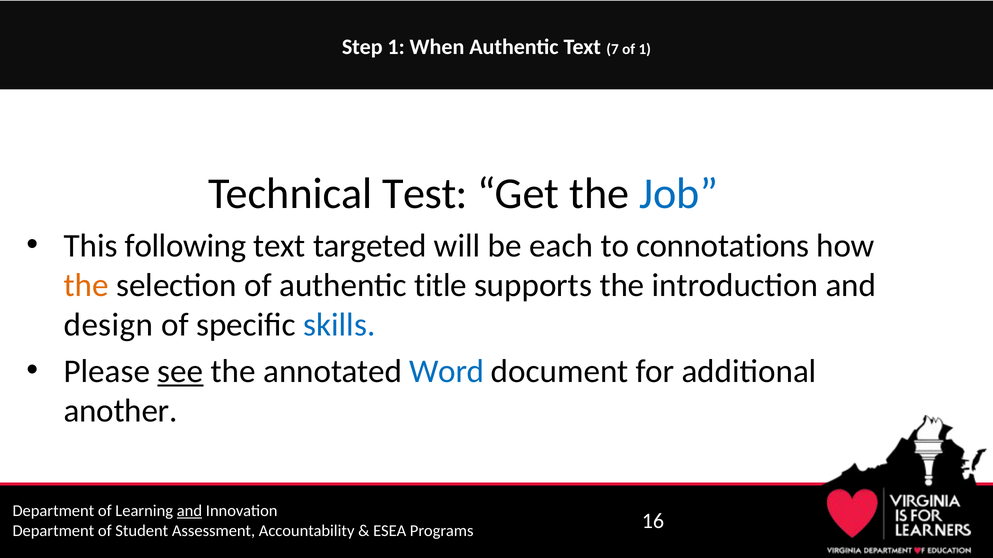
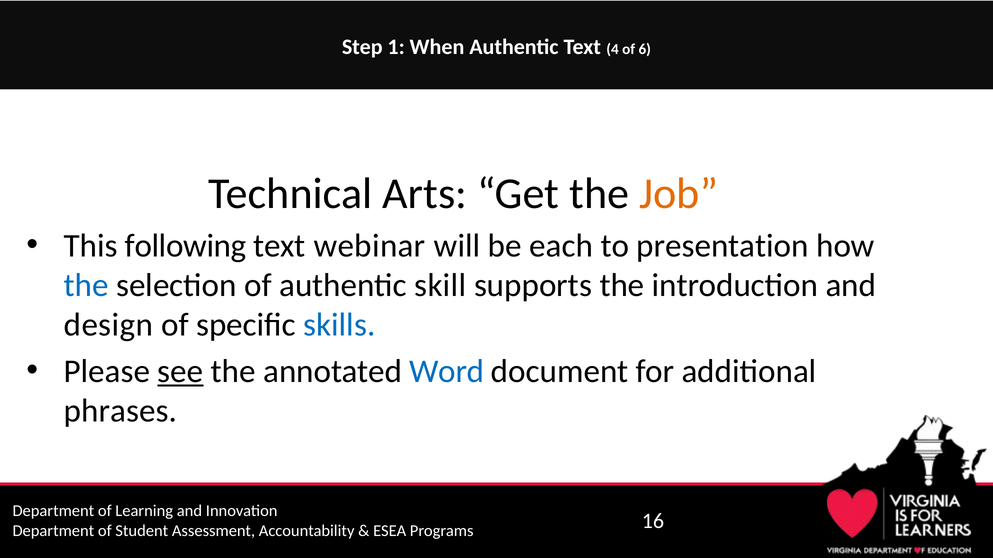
7: 7 -> 4 (612, 49)
of 1: 1 -> 6 (645, 49)
Test: Test -> Arts (425, 194)
Job colour: blue -> orange (679, 194)
targeted: targeted -> webinar (370, 246)
connotations: connotations -> presentation (723, 246)
the colour: orange -> blue (86, 286)
title: title -> skill (440, 286)
another: another -> phrases (120, 411)
and underline: present -> none (189, 511)
